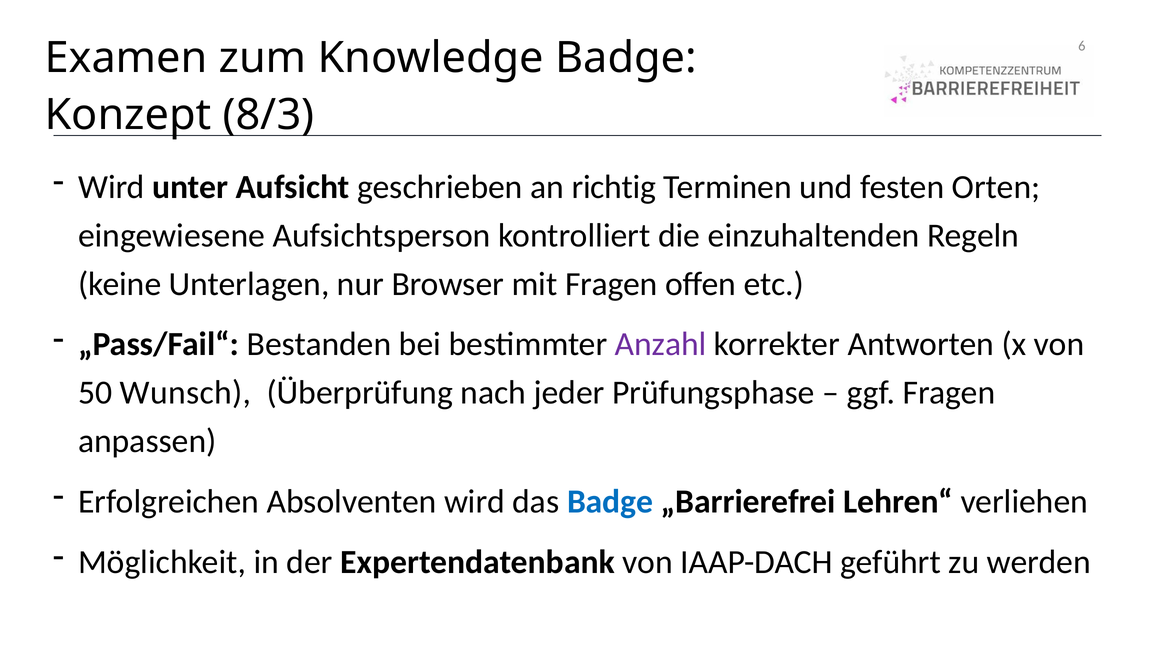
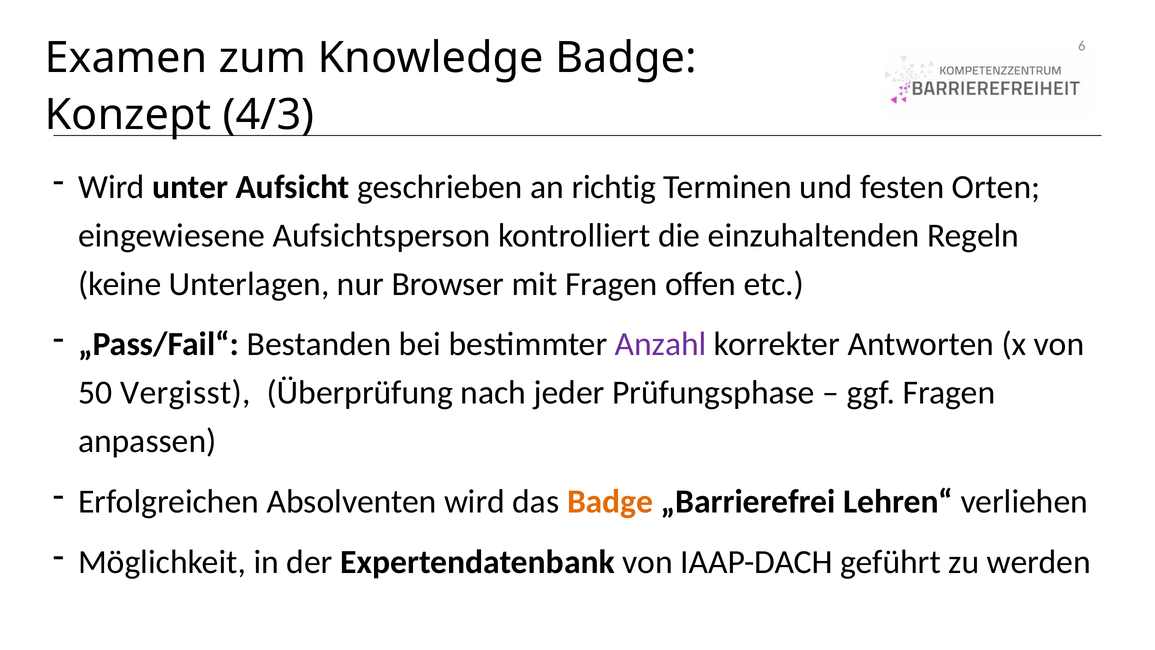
8/3: 8/3 -> 4/3 (269, 115)
Wunsch: Wunsch -> Vergisst (185, 393)
Badge colour: blue -> orange (610, 501)
